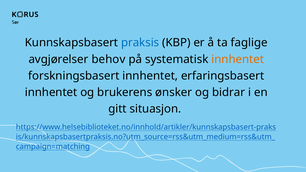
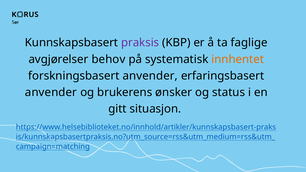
praksis colour: blue -> purple (140, 43)
forskningsbasert innhentet: innhentet -> anvender (150, 76)
innhentet: innhentet -> anvender (51, 92)
bidrar: bidrar -> status (229, 92)
